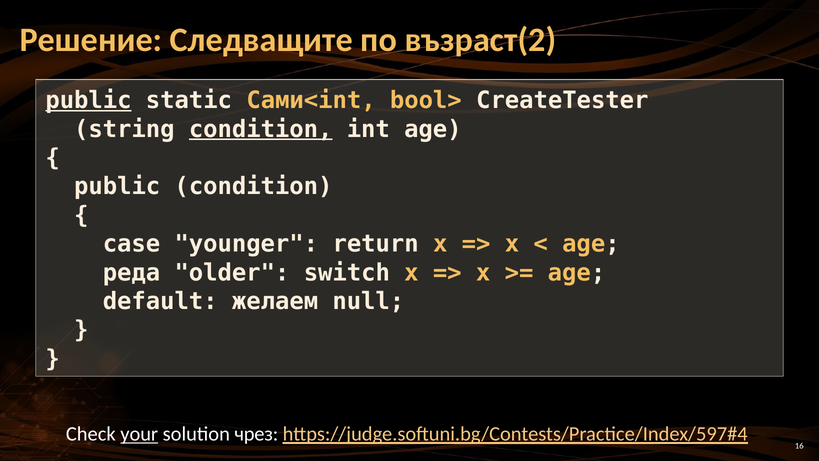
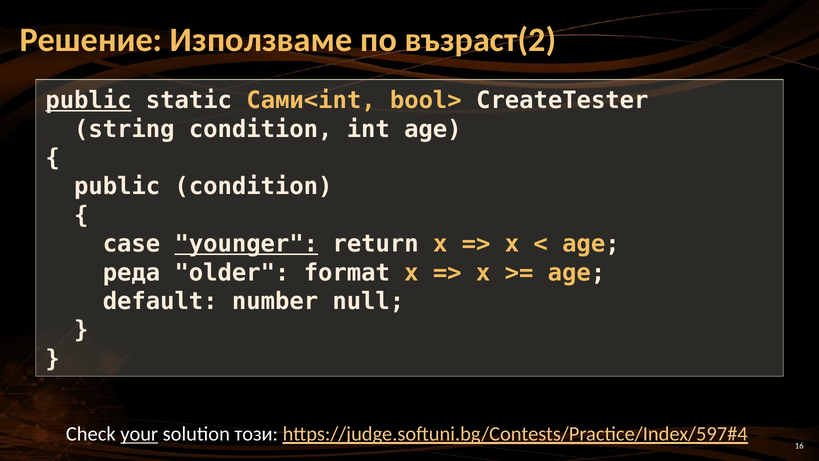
Следващите: Следващите -> Използваме (261, 40)
condition underline: present -> none (261, 129)
younger underline: none -> present (246, 244)
switch: switch -> format (347, 273)
желаем: желаем -> number (275, 301)
чрез: чрез -> този (256, 434)
